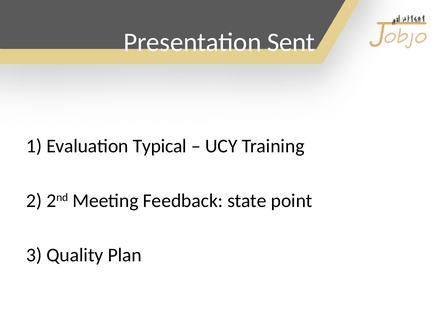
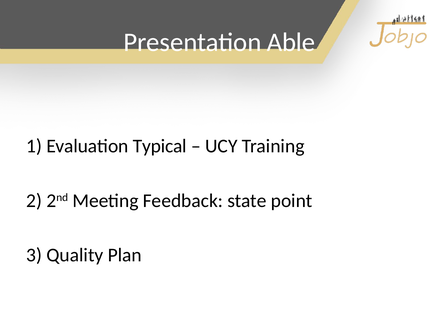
Sent: Sent -> Able (291, 42)
